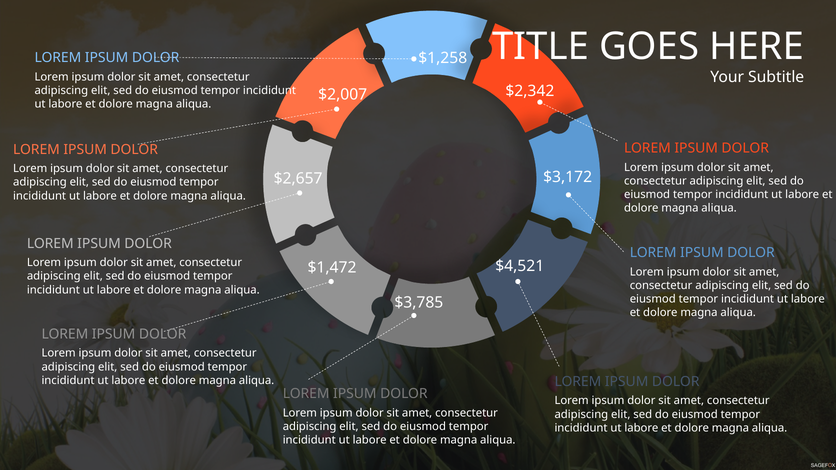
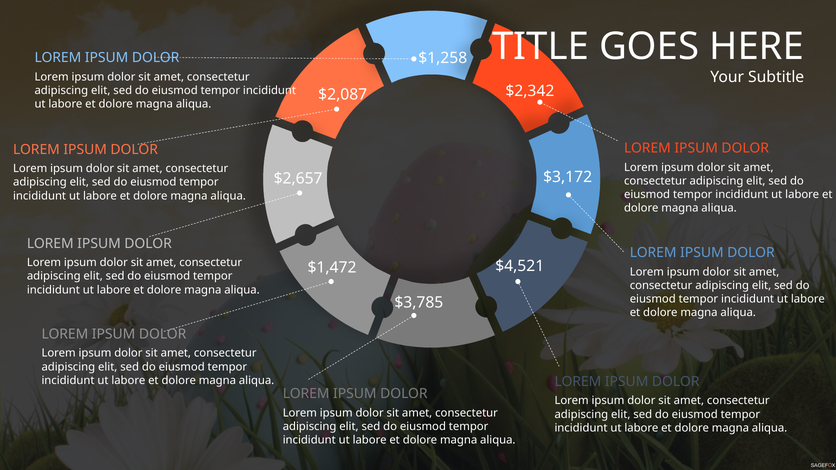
$2,007: $2,007 -> $2,087 (343, 95)
